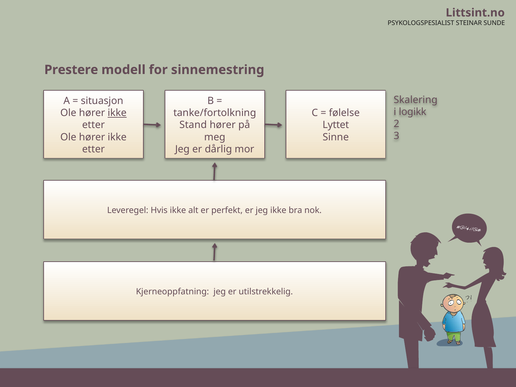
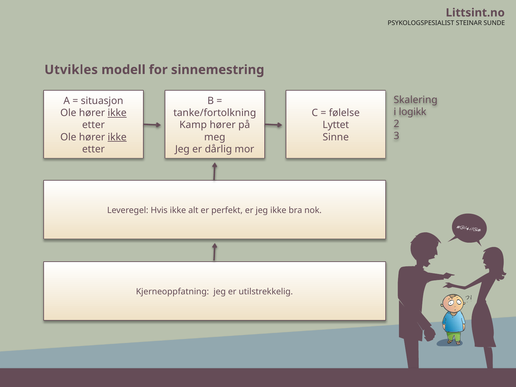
Prestere: Prestere -> Utvikles (71, 70)
Stand: Stand -> Kamp (193, 125)
ikke underline: none -> present (117, 137)
